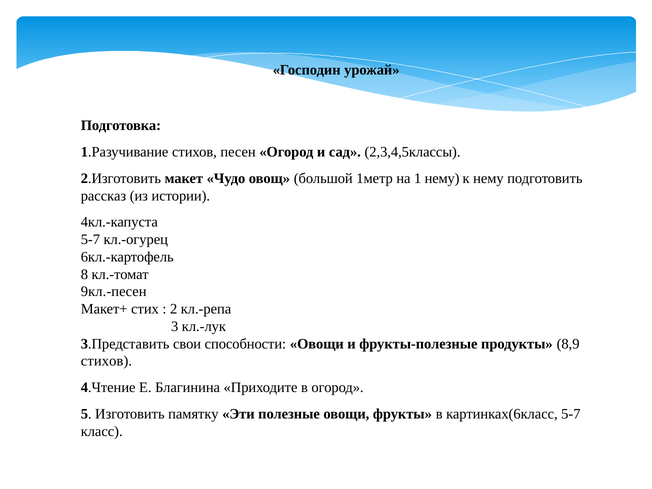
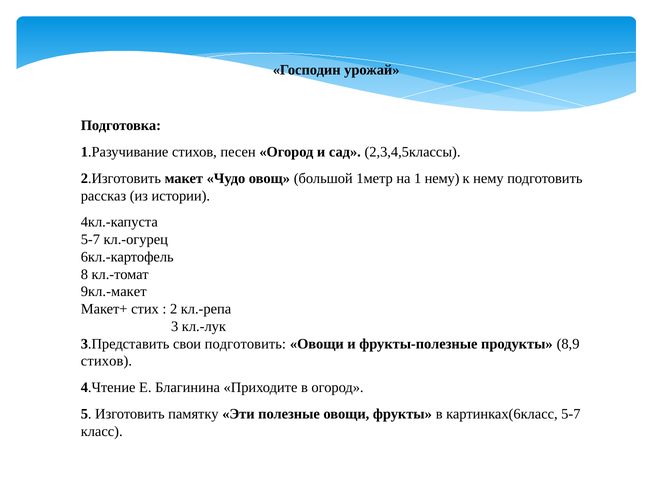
9кл.-песен: 9кл.-песен -> 9кл.-макет (114, 292)
свои способности: способности -> подготовить (245, 344)
